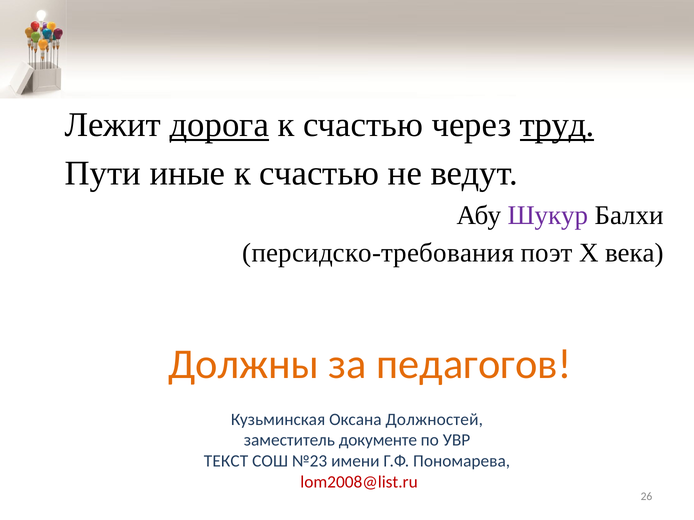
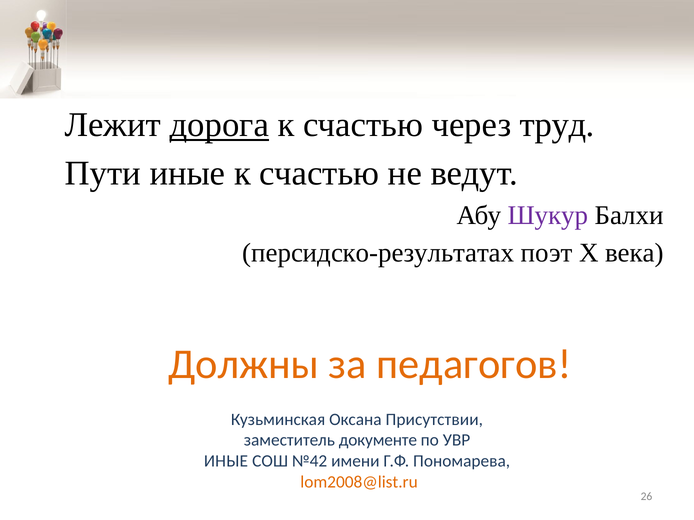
труд underline: present -> none (557, 125)
персидско-требования: персидско-требования -> персидско-результатах (378, 253)
Должностей: Должностей -> Присутствии (434, 420)
ТЕКСТ: ТЕКСТ -> ИНЫЕ (226, 461)
№23: №23 -> №42 (310, 461)
lom2008@list.ru colour: red -> orange (359, 482)
